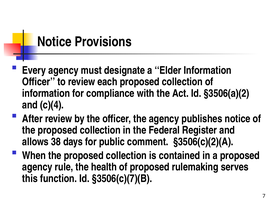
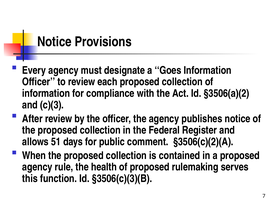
Elder: Elder -> Goes (168, 70)
c)(4: c)(4 -> c)(3 (52, 105)
38: 38 -> 51 (56, 141)
§3506(c)(7)(B: §3506(c)(7)(B -> §3506(c)(3)(B (122, 178)
